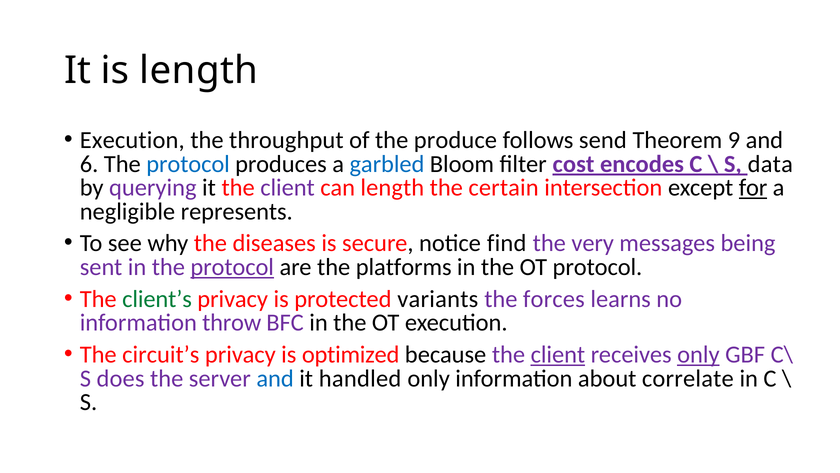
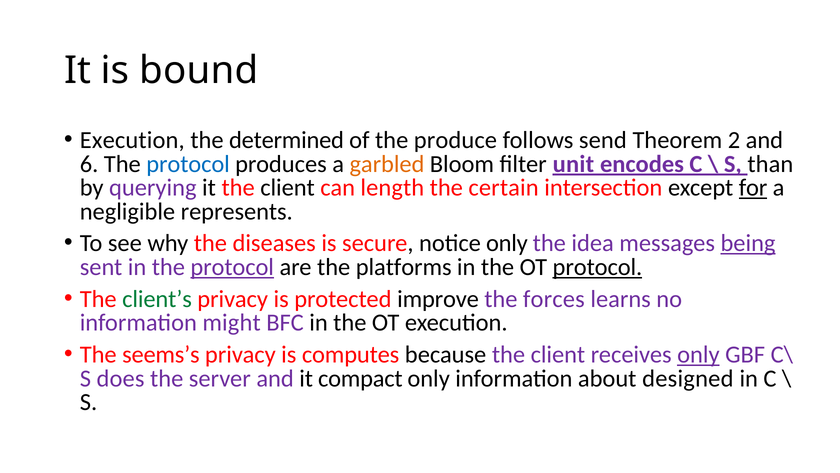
is length: length -> bound (199, 71)
throughput: throughput -> determined (287, 140)
9: 9 -> 2 (734, 140)
garbled colour: blue -> orange (387, 164)
cost: cost -> unit (573, 164)
data: data -> than (770, 164)
client colour: purple -> black (288, 188)
notice find: find -> only (507, 243)
very: very -> idea (593, 243)
being underline: none -> present (748, 243)
protocol underline: none -> present (597, 267)
variants: variants -> improve (438, 299)
throw: throw -> might (232, 322)
circuit’s: circuit’s -> seems’s (161, 354)
optimized: optimized -> computes (351, 354)
client underline: present -> none (558, 354)
and colour: blue -> purple (275, 378)
handled: handled -> compact (360, 378)
correlate: correlate -> designed (688, 378)
